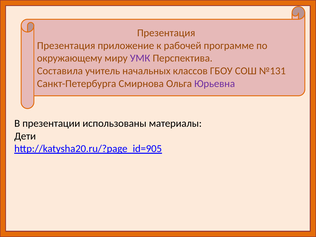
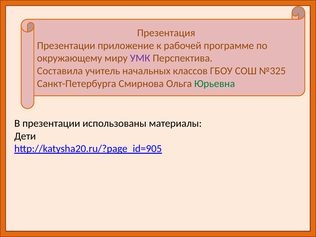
Презентация: Презентация -> Презентации (66, 46)
№131: №131 -> №325 (272, 71)
Юрьевна colour: purple -> green (215, 84)
